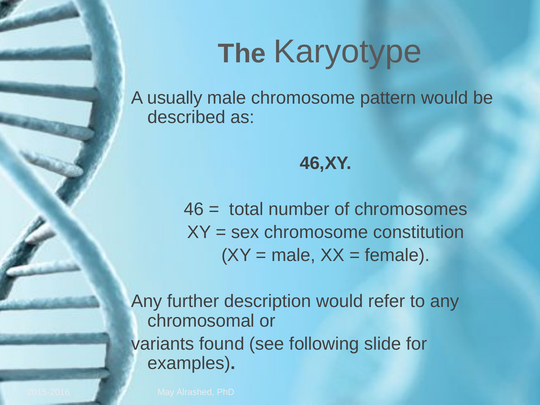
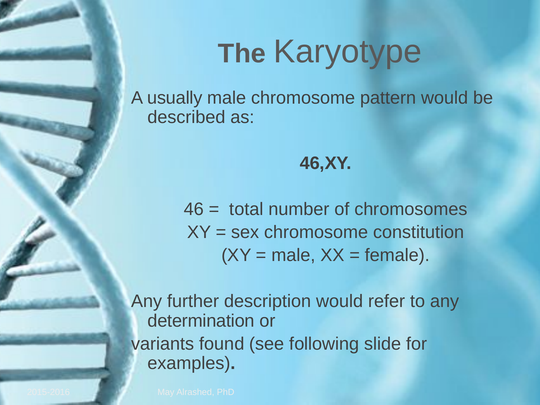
chromosomal: chromosomal -> determination (201, 321)
